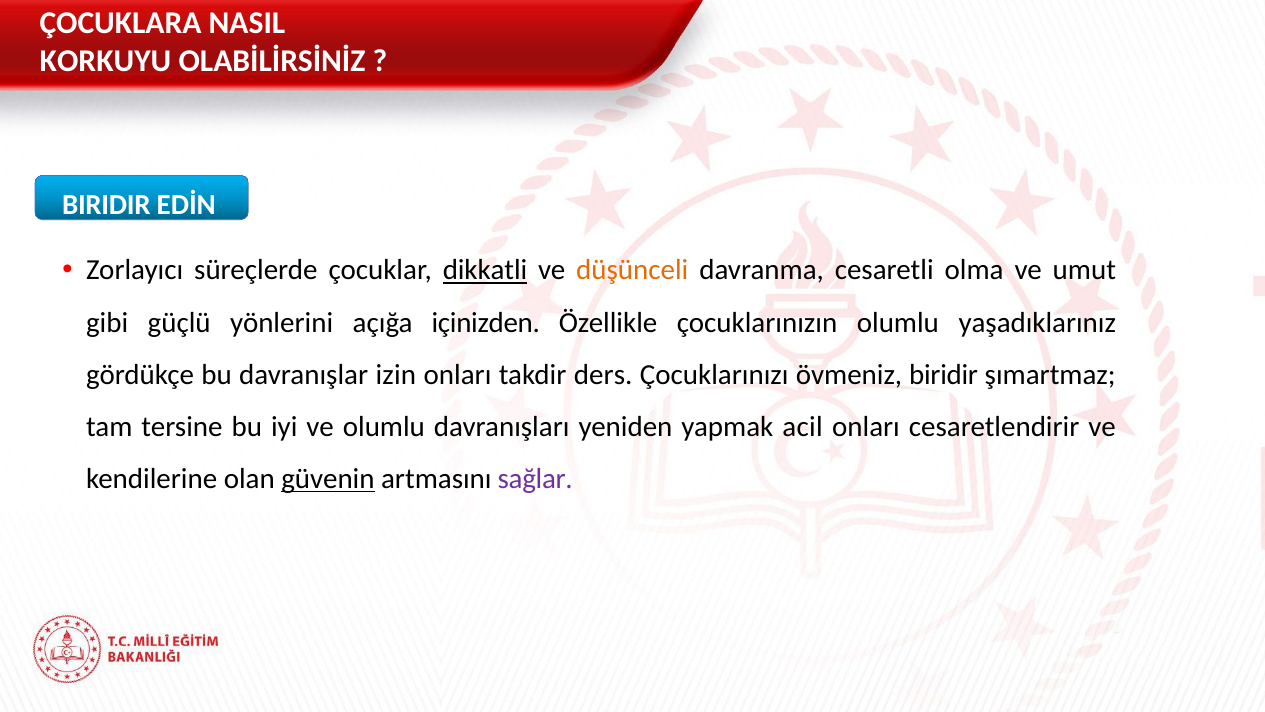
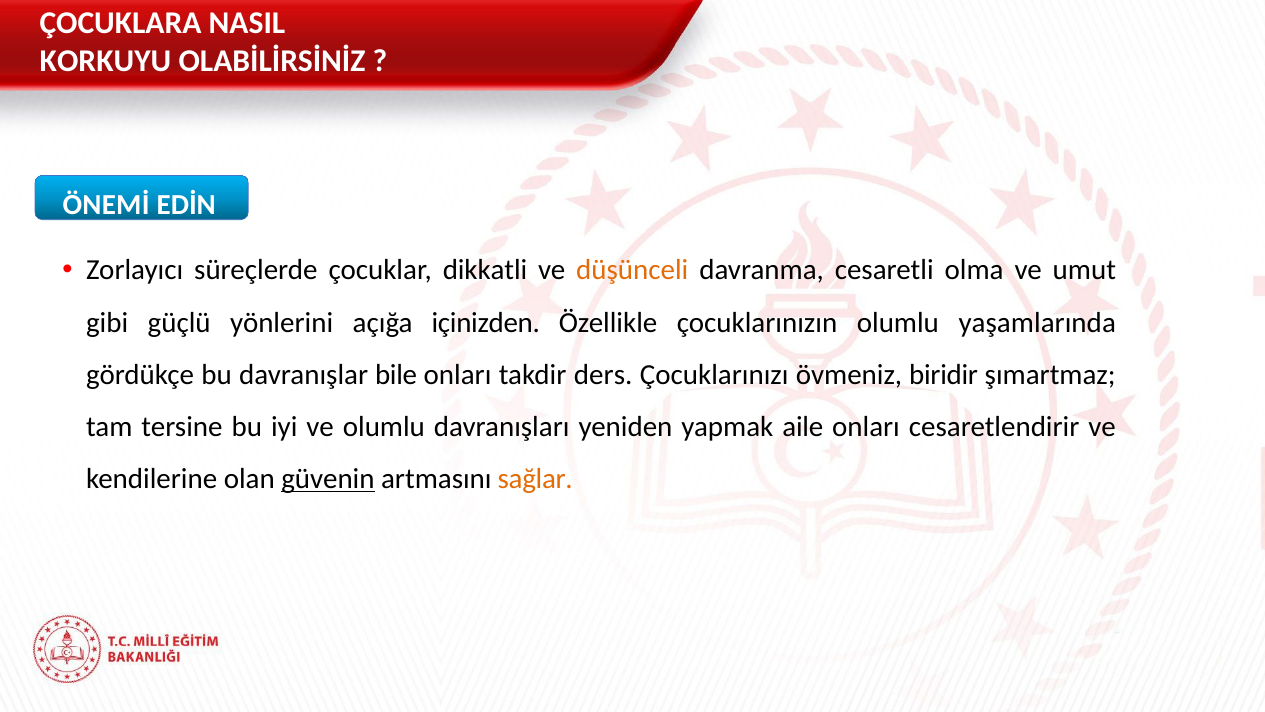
BIRIDIR: BIRIDIR -> ÖNEMİ (106, 205)
dikkatli underline: present -> none (485, 270)
yaşadıklarınız: yaşadıklarınız -> yaşamlarında (1037, 322)
izin: izin -> bile (396, 375)
acil: acil -> aile (803, 427)
sağlar colour: purple -> orange (535, 479)
